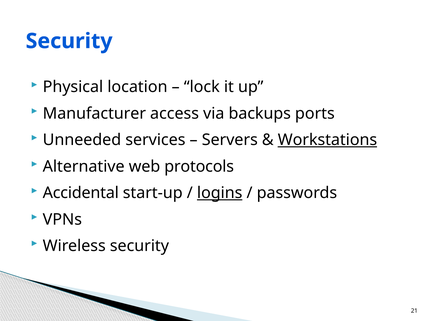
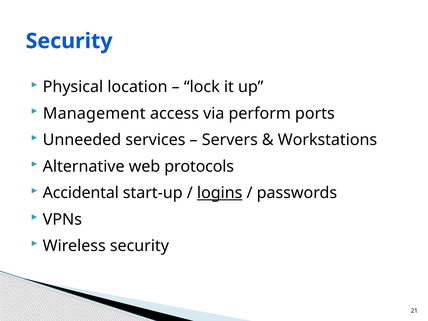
Manufacturer: Manufacturer -> Management (94, 113)
backups: backups -> perform (260, 113)
Workstations underline: present -> none (327, 140)
